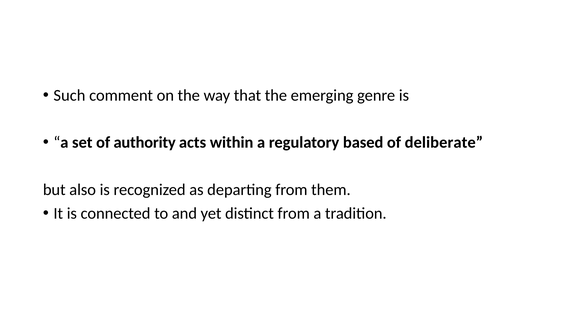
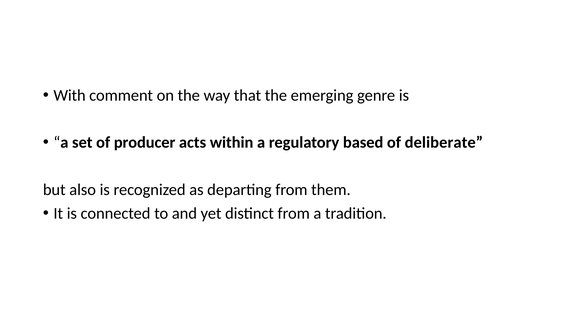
Such: Such -> With (70, 95)
authority: authority -> producer (145, 142)
